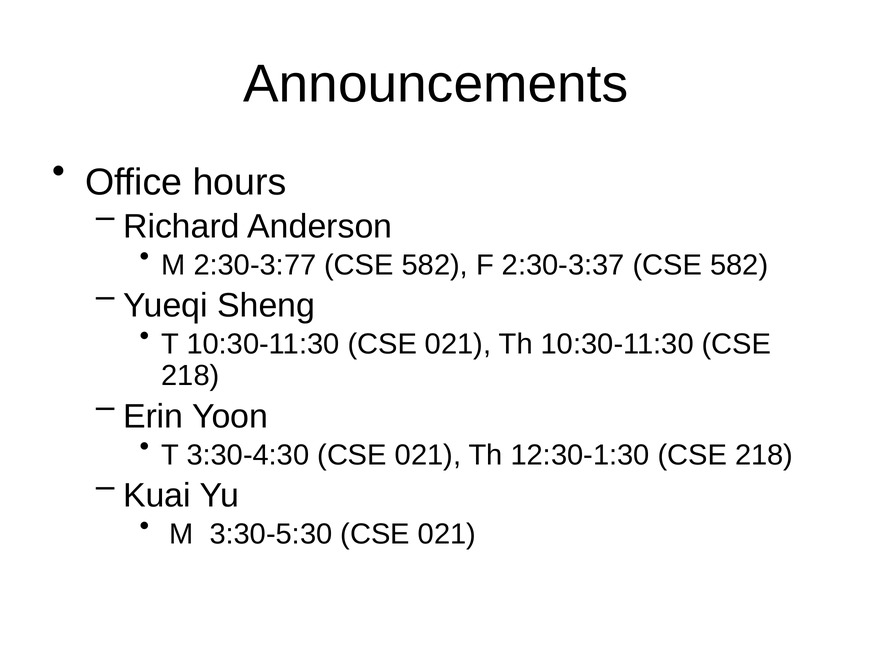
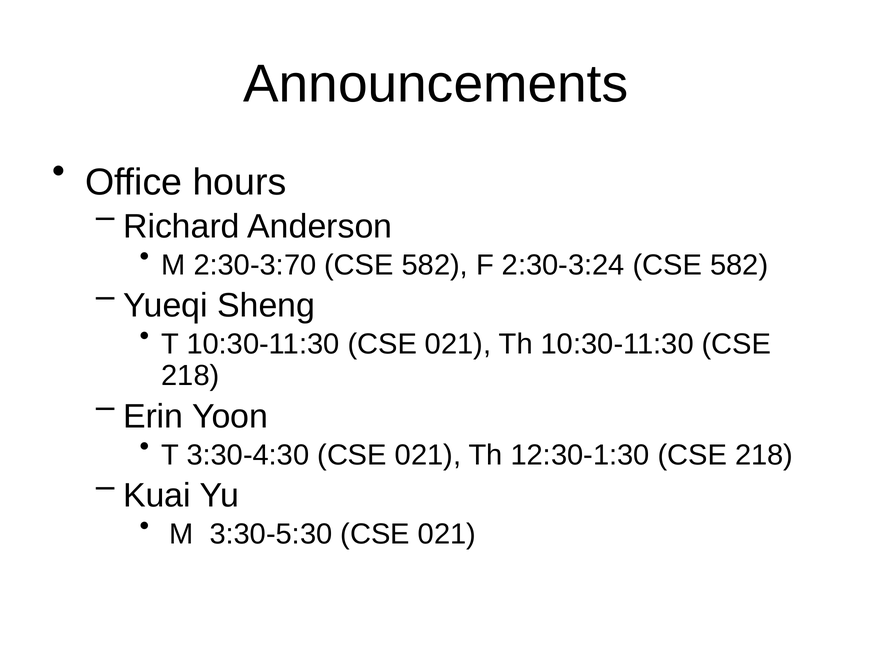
2:30-3:77: 2:30-3:77 -> 2:30-3:70 (255, 265)
2:30-3:37: 2:30-3:37 -> 2:30-3:24 (563, 265)
